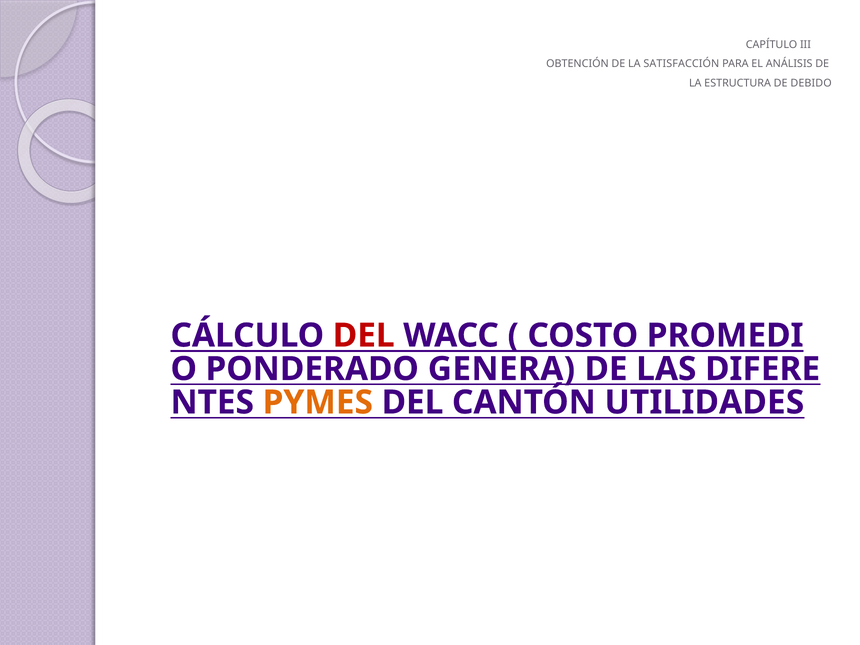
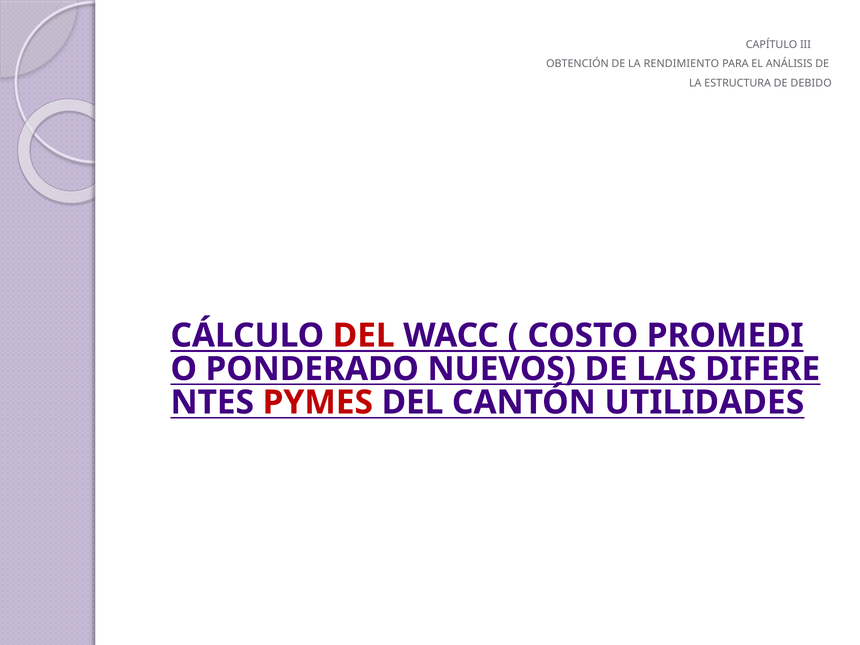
SATISFACCIÓN: SATISFACCIÓN -> RENDIMIENTO (681, 64)
GENERA: GENERA -> NUEVOS (502, 369)
PYMES colour: orange -> red (318, 402)
